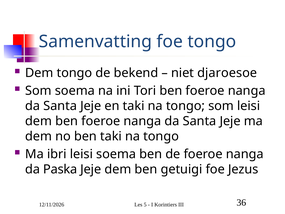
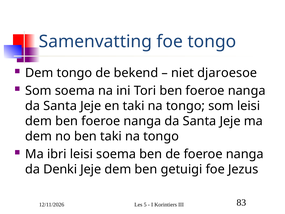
Paska: Paska -> Denki (60, 169)
36: 36 -> 83 (241, 202)
